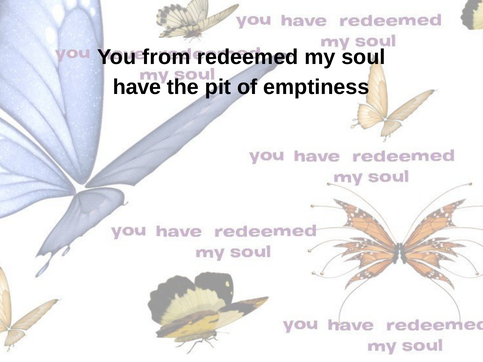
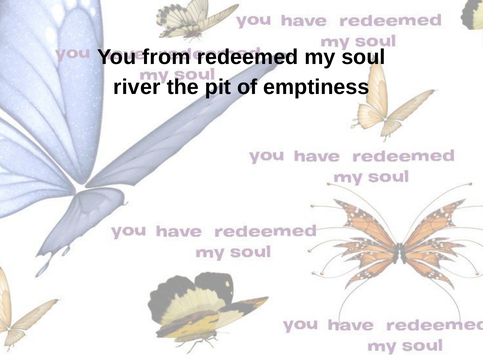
have: have -> river (137, 87)
